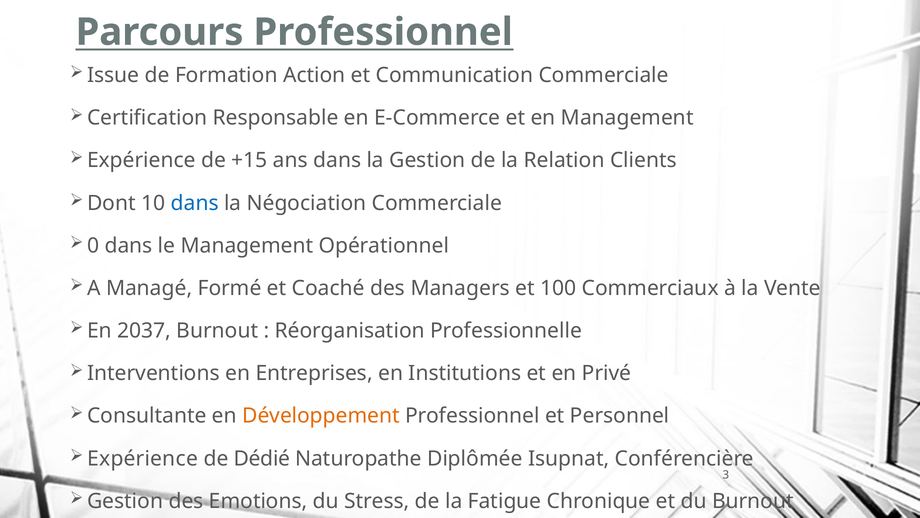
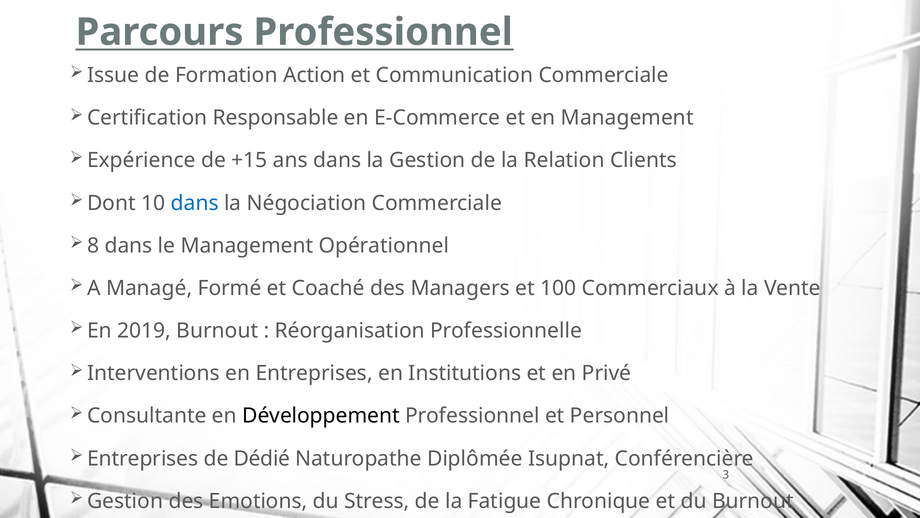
0: 0 -> 8 (93, 245)
2037: 2037 -> 2019 (144, 331)
Développement colour: orange -> black (321, 416)
Expérience: Expérience -> Entreprises (143, 458)
